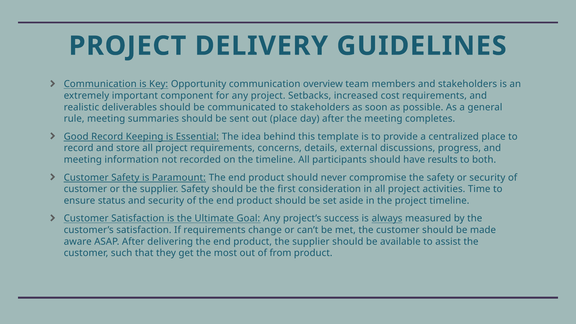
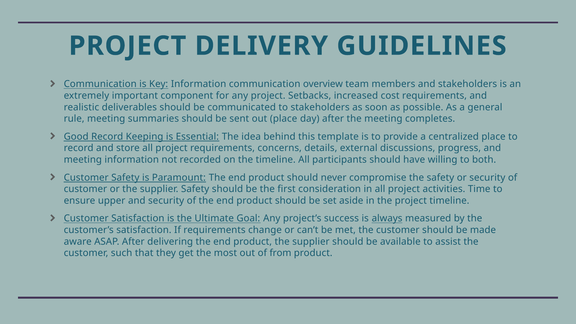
Key Opportunity: Opportunity -> Information (199, 84)
results: results -> willing (443, 160)
status: status -> upper (112, 201)
